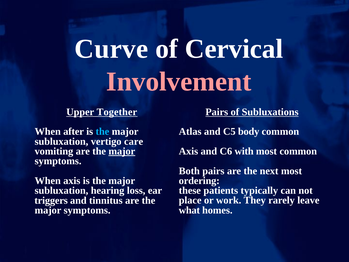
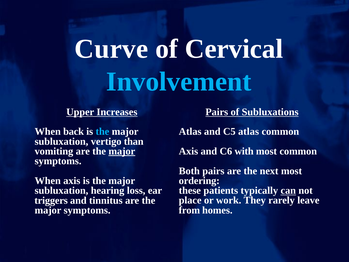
Involvement colour: pink -> light blue (179, 82)
Together: Together -> Increases (117, 112)
after: after -> back (74, 131)
C5 body: body -> atlas (249, 131)
care: care -> than (134, 141)
can underline: none -> present (288, 190)
what: what -> from (189, 210)
